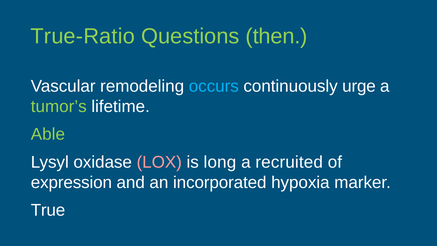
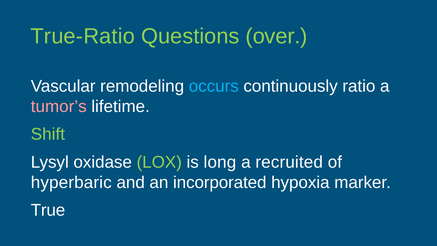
then: then -> over (277, 36)
urge: urge -> ratio (359, 86)
tumor’s colour: light green -> pink (59, 107)
Able: Able -> Shift (48, 134)
LOX colour: pink -> light green (159, 162)
expression: expression -> hyperbaric (71, 182)
